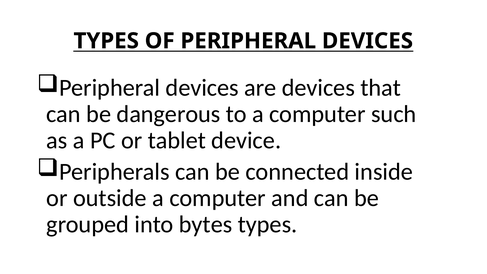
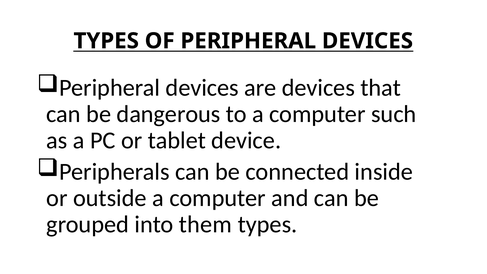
bytes: bytes -> them (205, 224)
